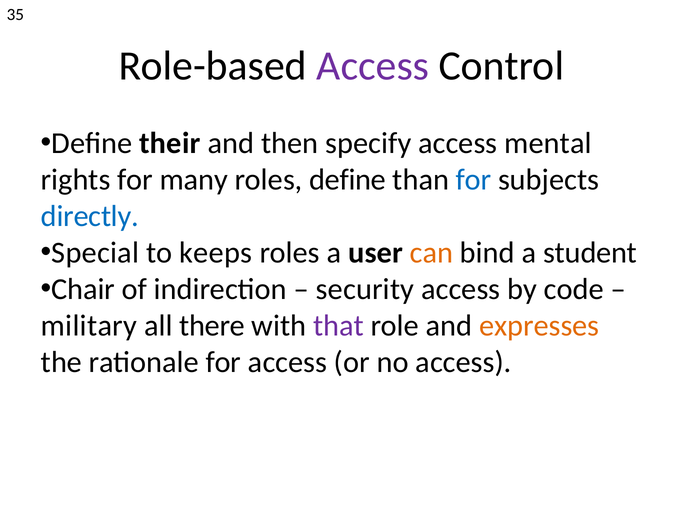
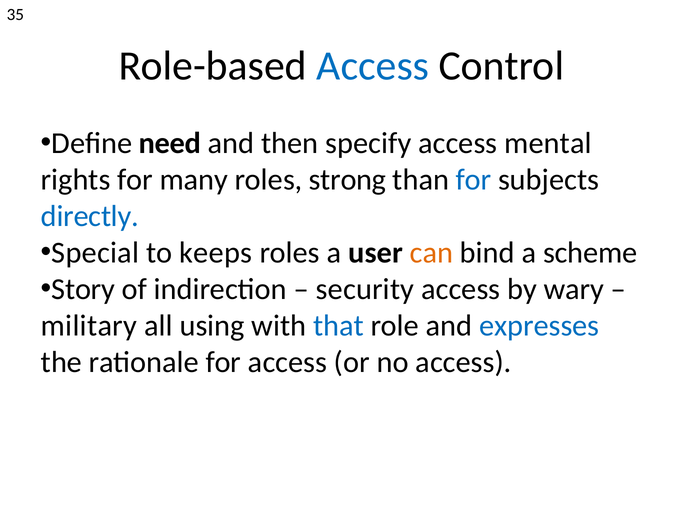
Access colour: purple -> blue (373, 66)
their: their -> need (170, 143)
roles define: define -> strong (348, 180)
student: student -> scheme (590, 253)
Chair: Chair -> Story (83, 289)
code: code -> wary (574, 289)
there: there -> using (212, 326)
that colour: purple -> blue (339, 326)
expresses colour: orange -> blue (539, 326)
